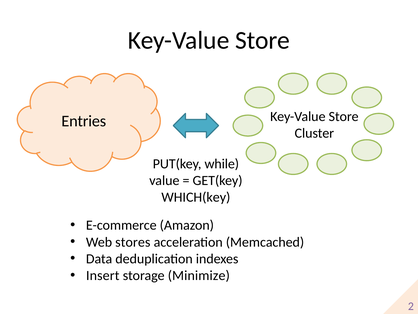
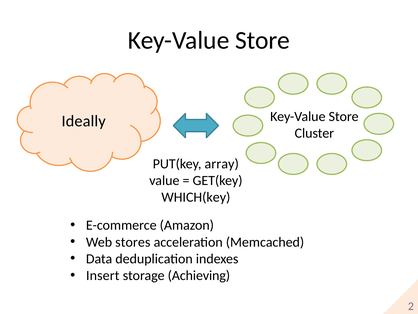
Entries: Entries -> Ideally (84, 121)
while: while -> array (222, 164)
Minimize: Minimize -> Achieving (199, 275)
